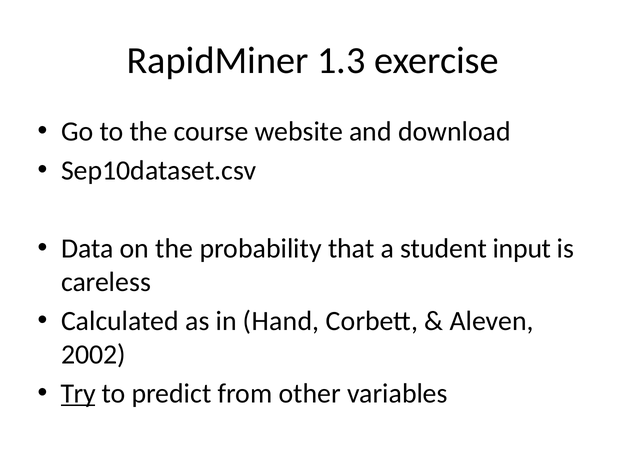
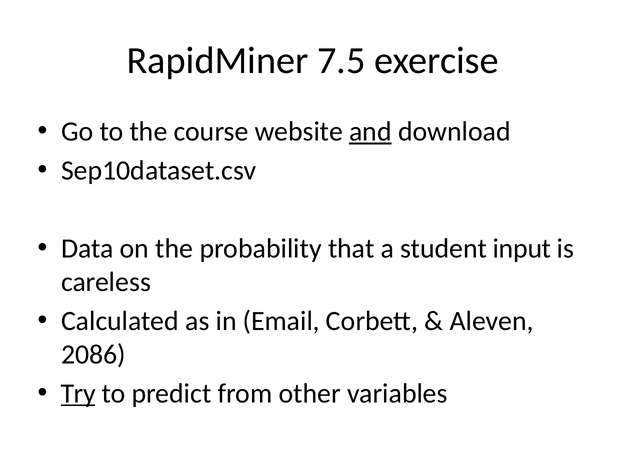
1.3: 1.3 -> 7.5 (341, 61)
and underline: none -> present (370, 131)
Hand: Hand -> Email (281, 321)
2002: 2002 -> 2086 (93, 354)
